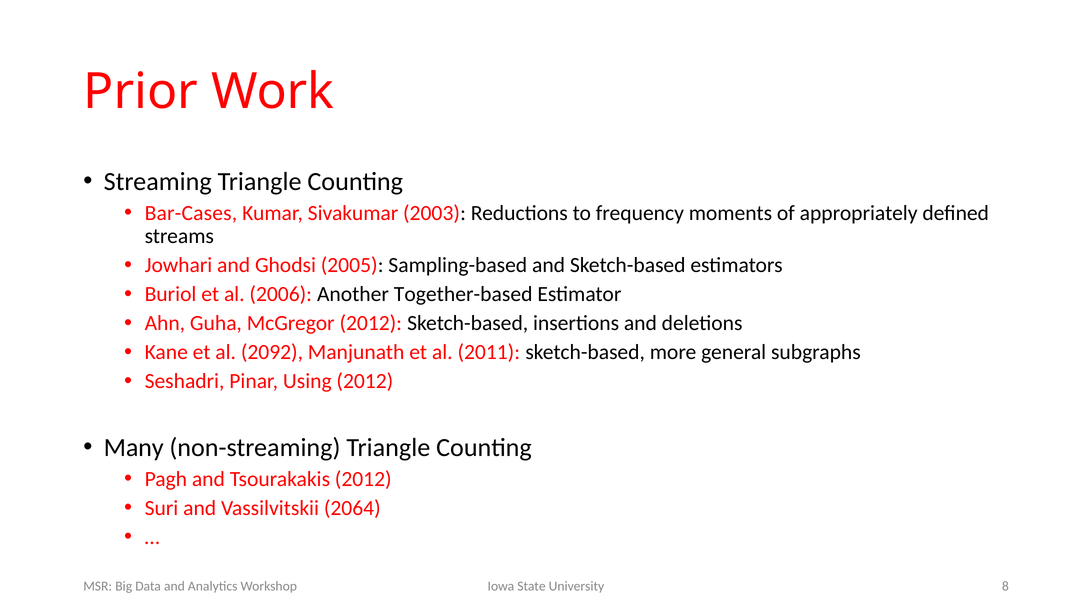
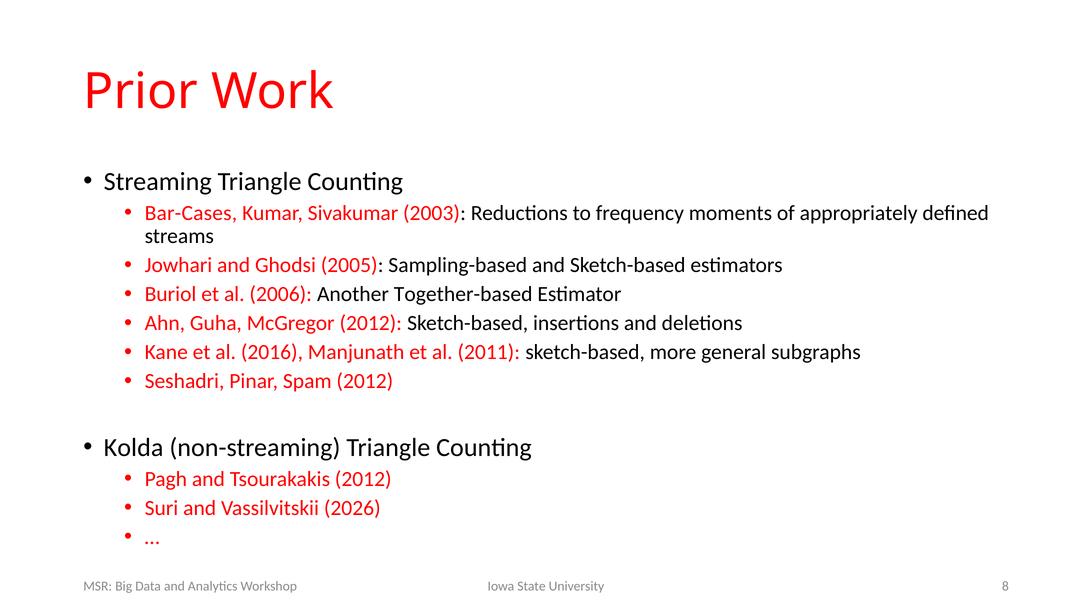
2092: 2092 -> 2016 (272, 352)
Using: Using -> Spam (307, 382)
Many: Many -> Kolda (134, 448)
2064: 2064 -> 2026 (352, 508)
